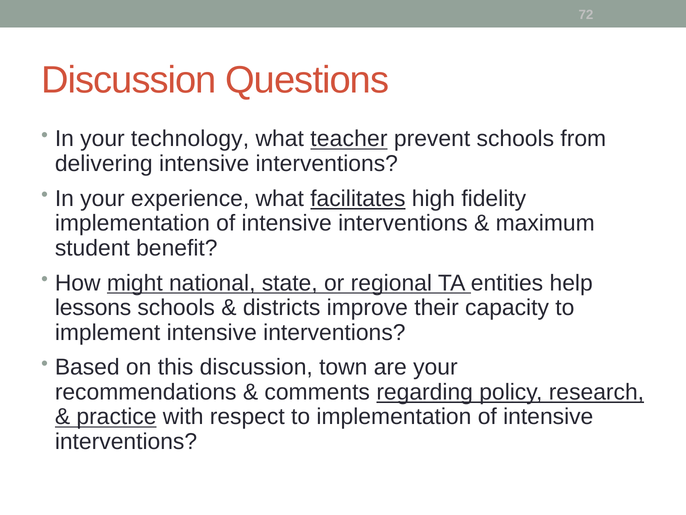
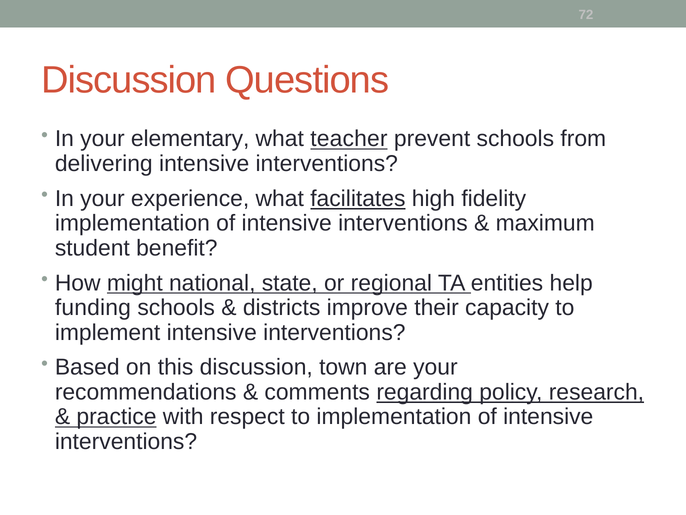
technology: technology -> elementary (190, 139)
lessons: lessons -> funding (93, 307)
